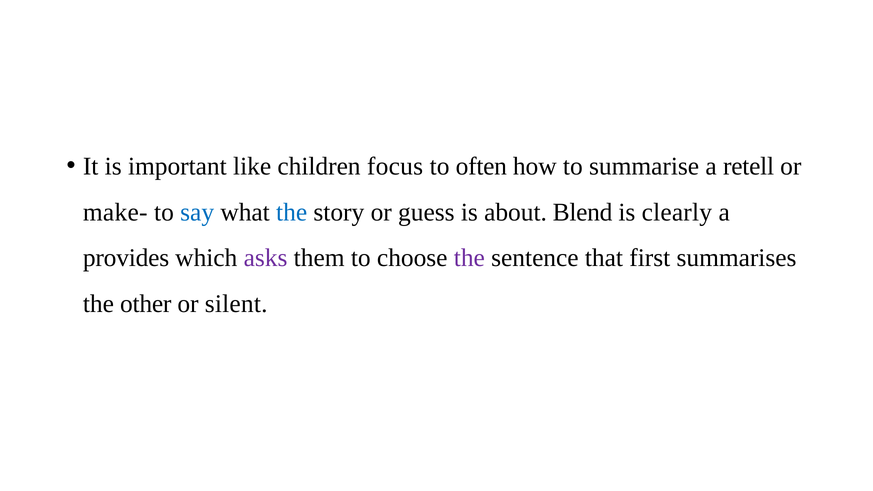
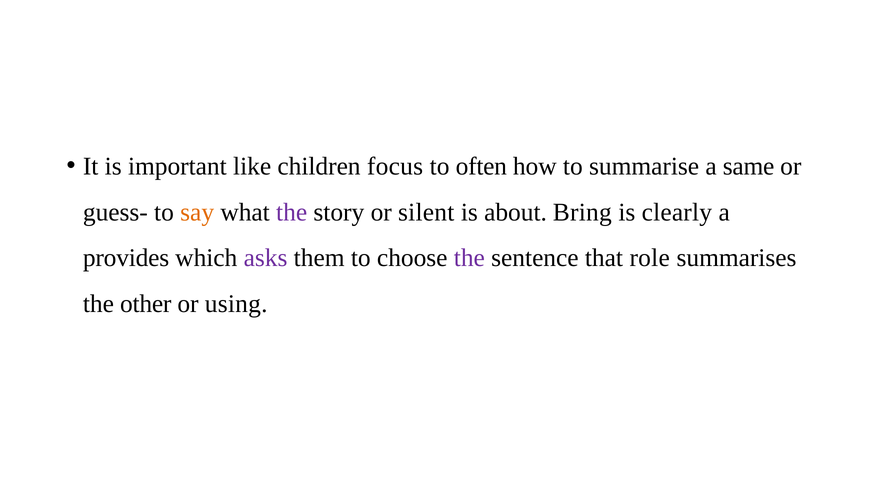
retell: retell -> same (749, 166)
make-: make- -> guess- (115, 212)
say colour: blue -> orange (197, 212)
the colour: blue -> purple (292, 212)
guess: guess -> silent (426, 212)
Blend: Blend -> Bring (582, 212)
first: first -> role (650, 258)
silent: silent -> using (236, 304)
